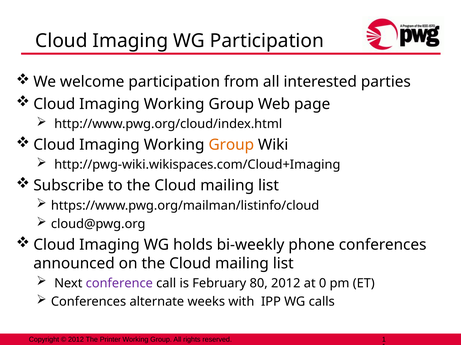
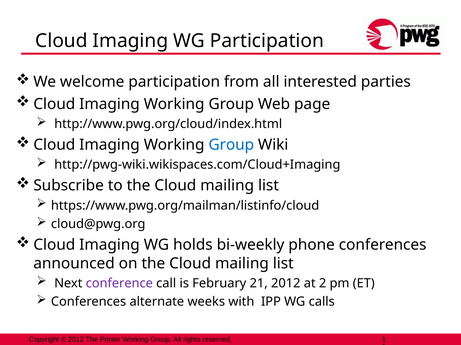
Group colour: orange -> blue (231, 145)
80: 80 -> 21 (259, 284)
0: 0 -> 2 (323, 284)
